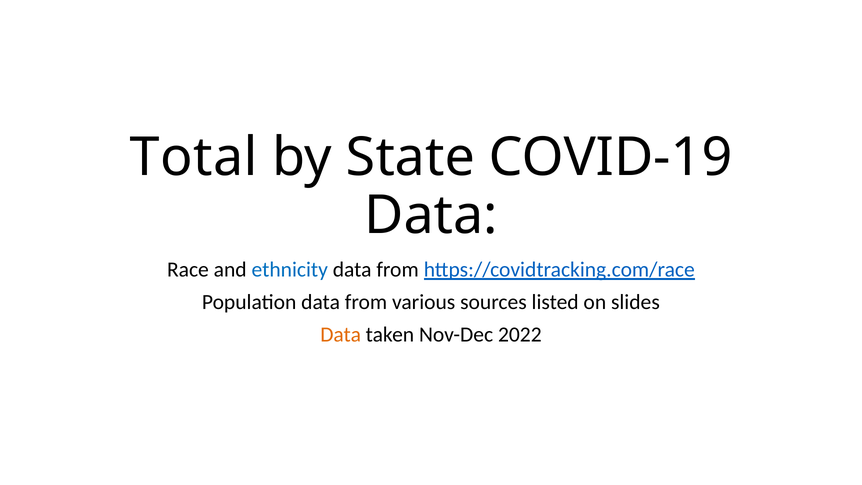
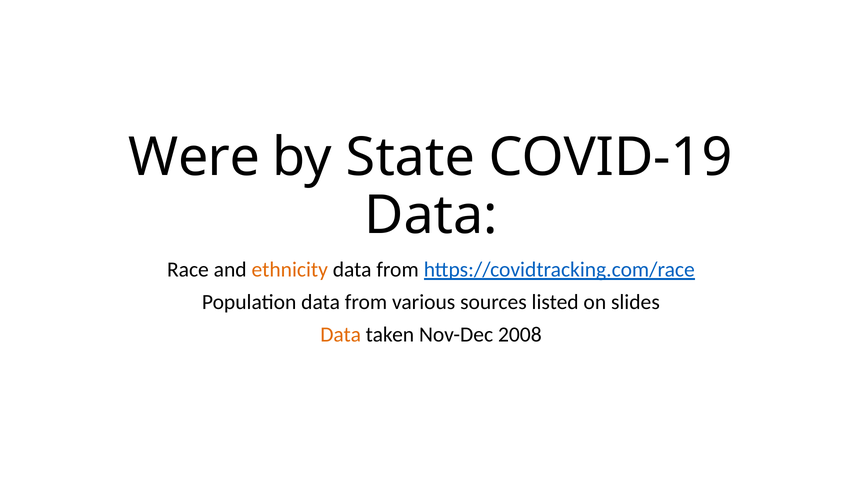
Total: Total -> Were (194, 157)
ethnicity colour: blue -> orange (290, 270)
2022: 2022 -> 2008 (520, 334)
